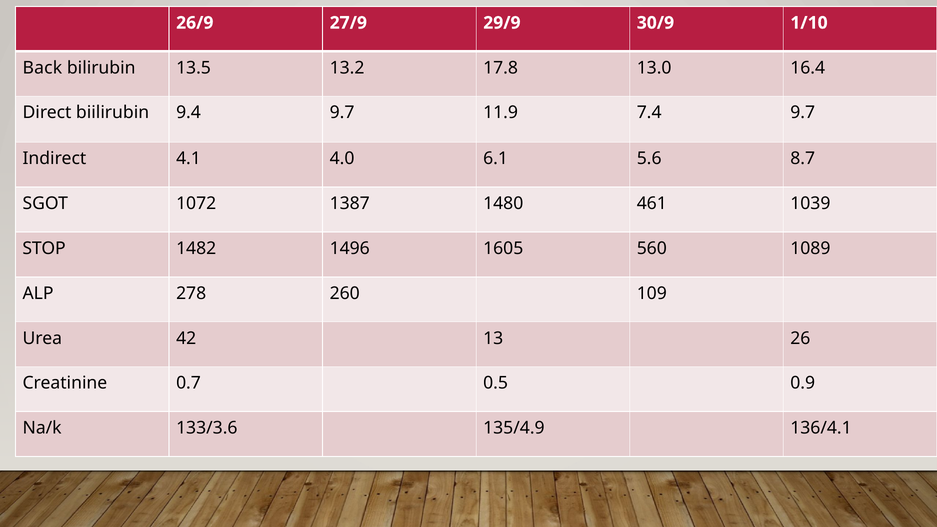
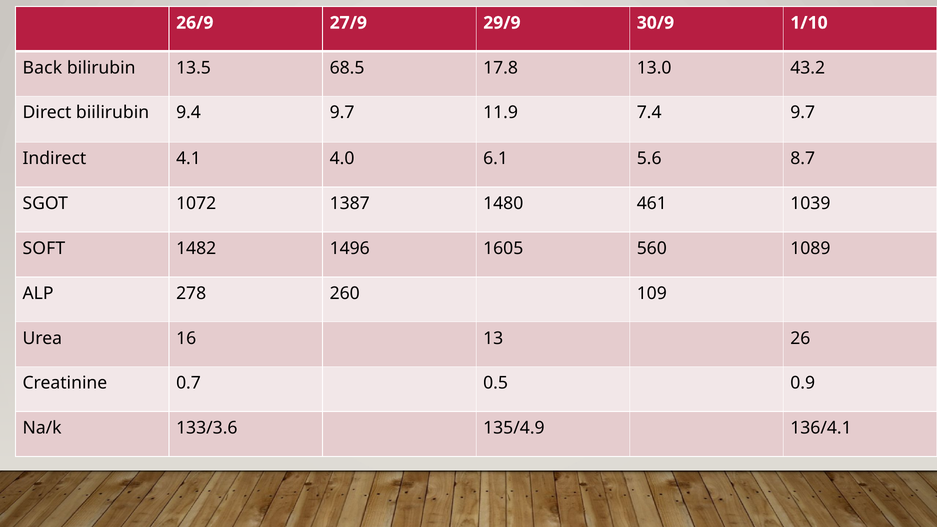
13.2: 13.2 -> 68.5 (347, 68)
16.4: 16.4 -> 43.2 (808, 68)
STOP: STOP -> SOFT (44, 248)
42: 42 -> 16 (186, 338)
